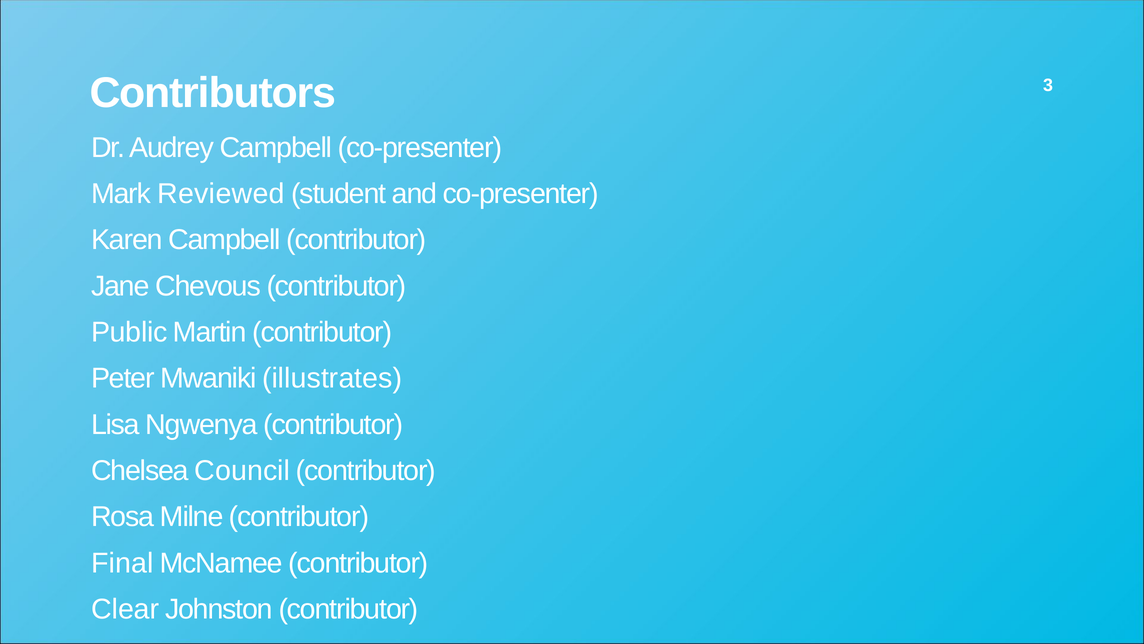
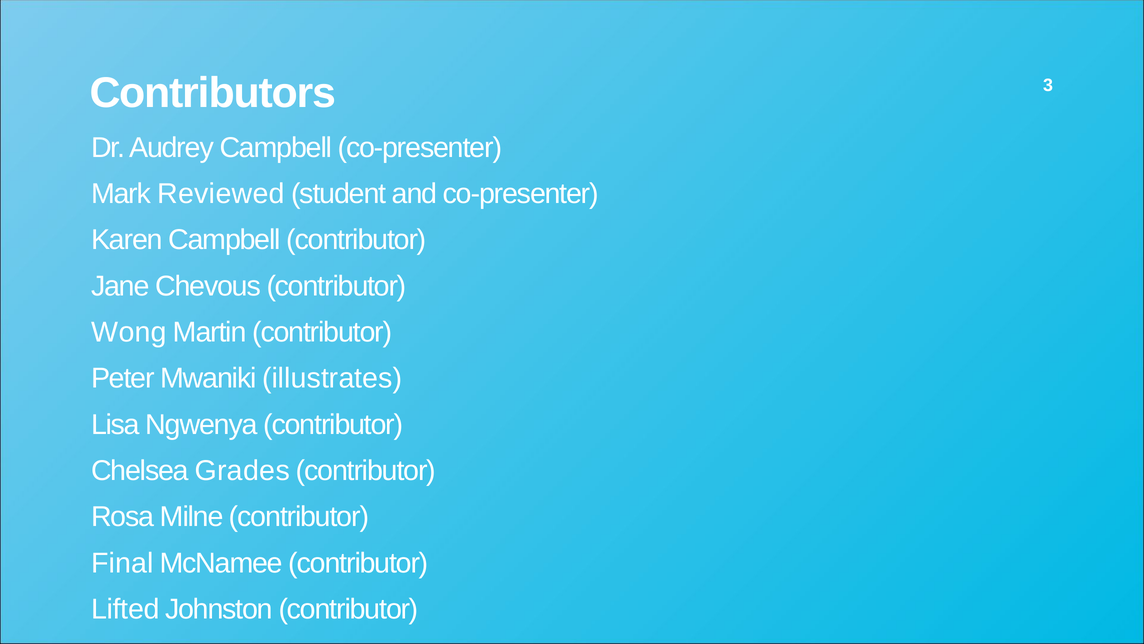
Public: Public -> Wong (129, 332)
Council: Council -> Grades (242, 470)
Clear: Clear -> Lifted (125, 609)
